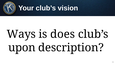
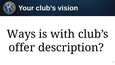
does: does -> with (63, 34)
upon: upon -> offer (22, 47)
